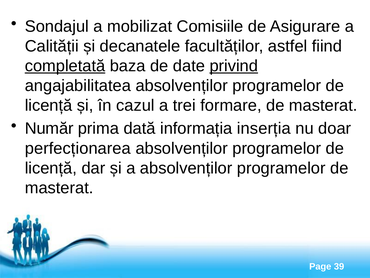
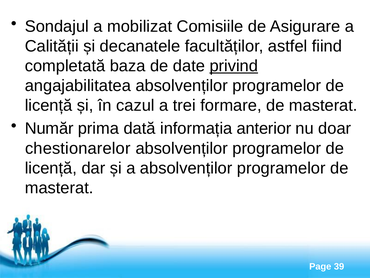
completată underline: present -> none (65, 66)
inserția: inserția -> anterior (264, 128)
perfecționarea: perfecționarea -> chestionarelor (78, 148)
